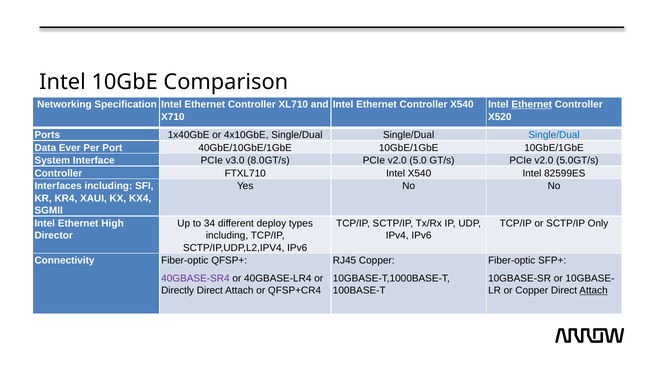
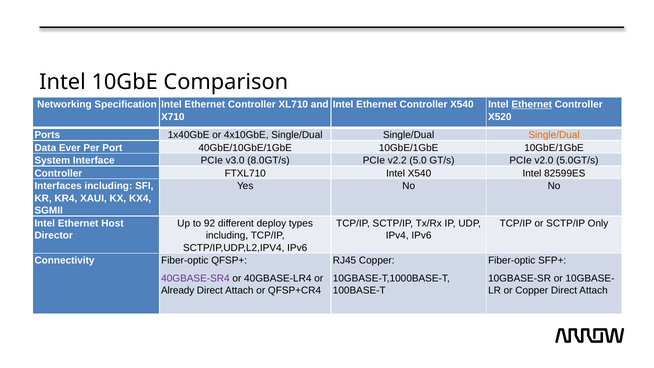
Single/Dual colour: blue -> orange (554, 135)
8.0GT/s PCIe v2.0: v2.0 -> v2.2 (397, 160)
High: High -> Host (113, 223)
34: 34 -> 92 (210, 223)
Directly: Directly -> Already (178, 290)
Attach underline: present -> none (594, 290)
